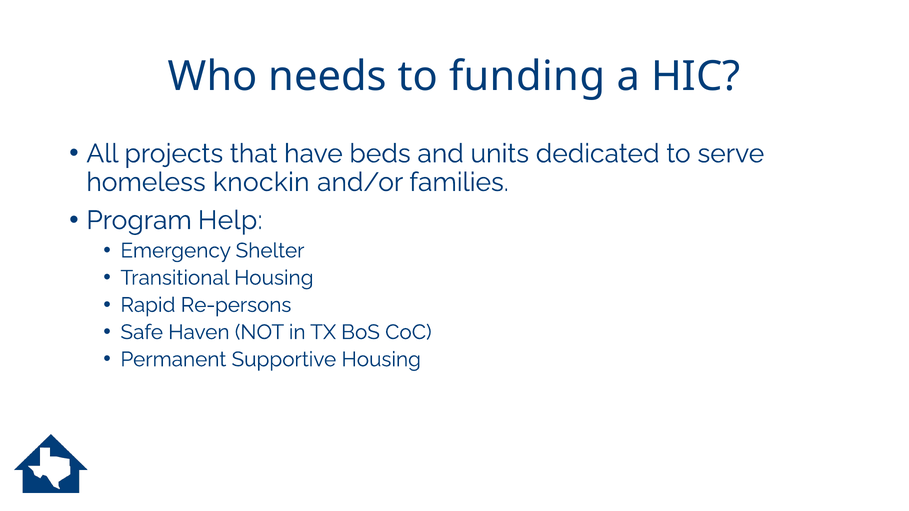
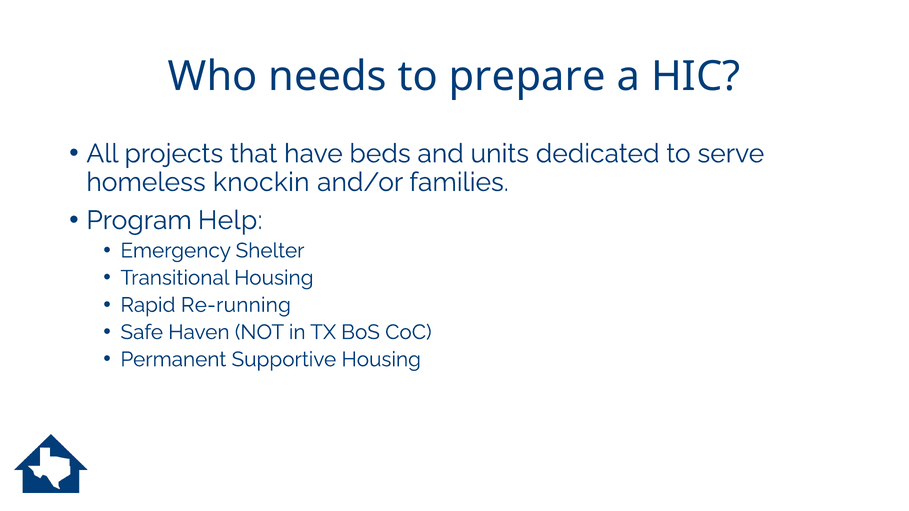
funding: funding -> prepare (527, 76)
Re-persons: Re-persons -> Re-running (236, 305)
